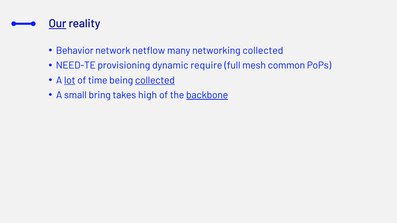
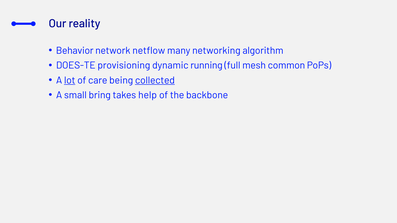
Our underline: present -> none (57, 24)
networking collected: collected -> algorithm (263, 51)
NEED-TE: NEED-TE -> DOES-TE (76, 66)
require: require -> running (207, 66)
time: time -> care (98, 80)
high: high -> help (148, 95)
backbone underline: present -> none (207, 95)
